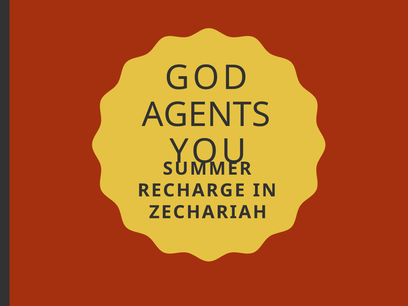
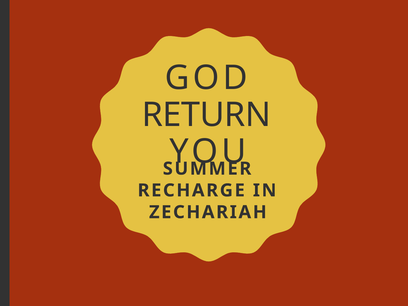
AGENTS: AGENTS -> RETURN (206, 115)
